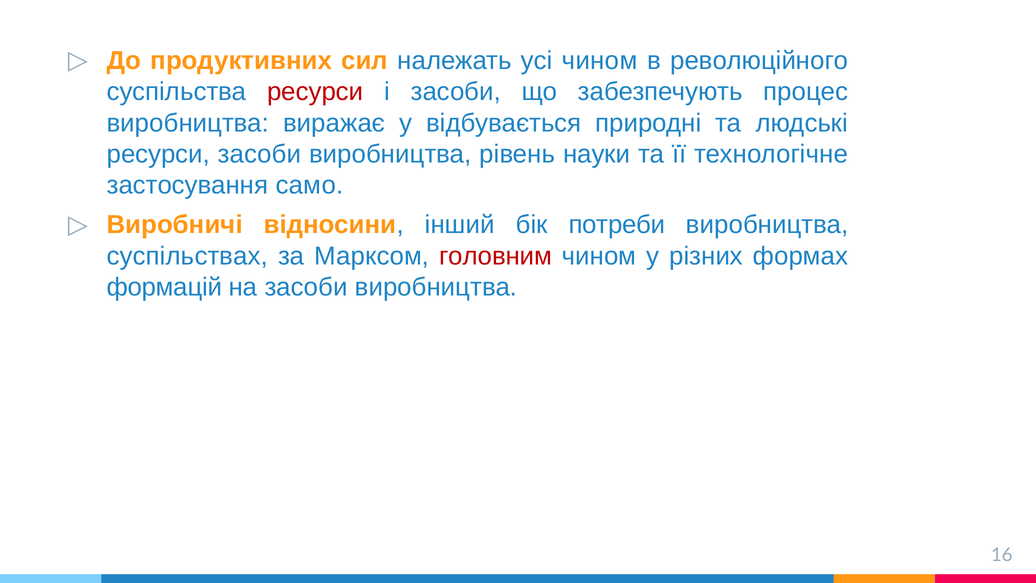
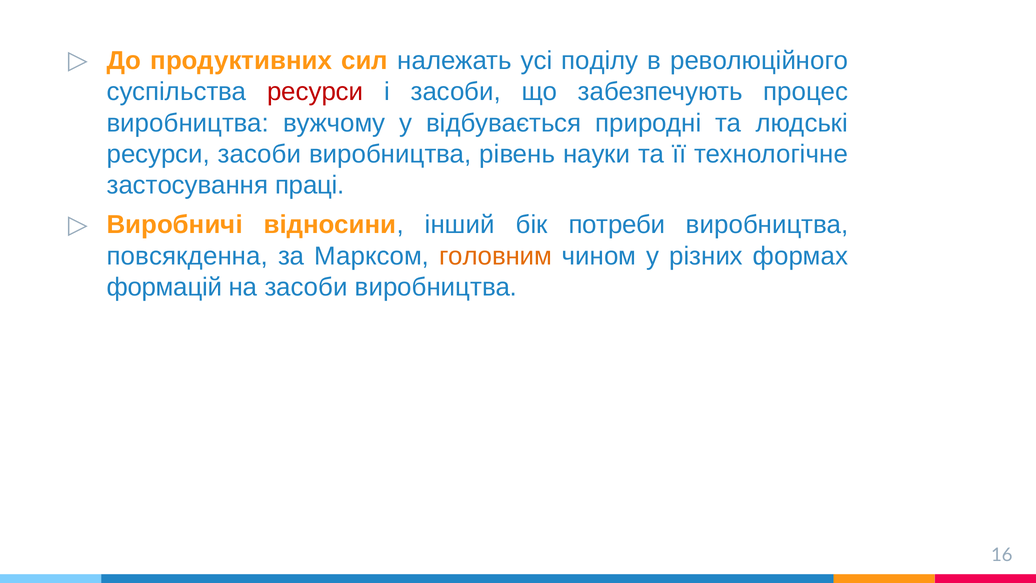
усі чином: чином -> поділу (600, 61)
виражає: виражає -> вужчому (334, 123)
само: само -> праці (310, 185)
суспільствах: суспільствах -> повсякденна (187, 256)
головним colour: red -> orange (496, 256)
